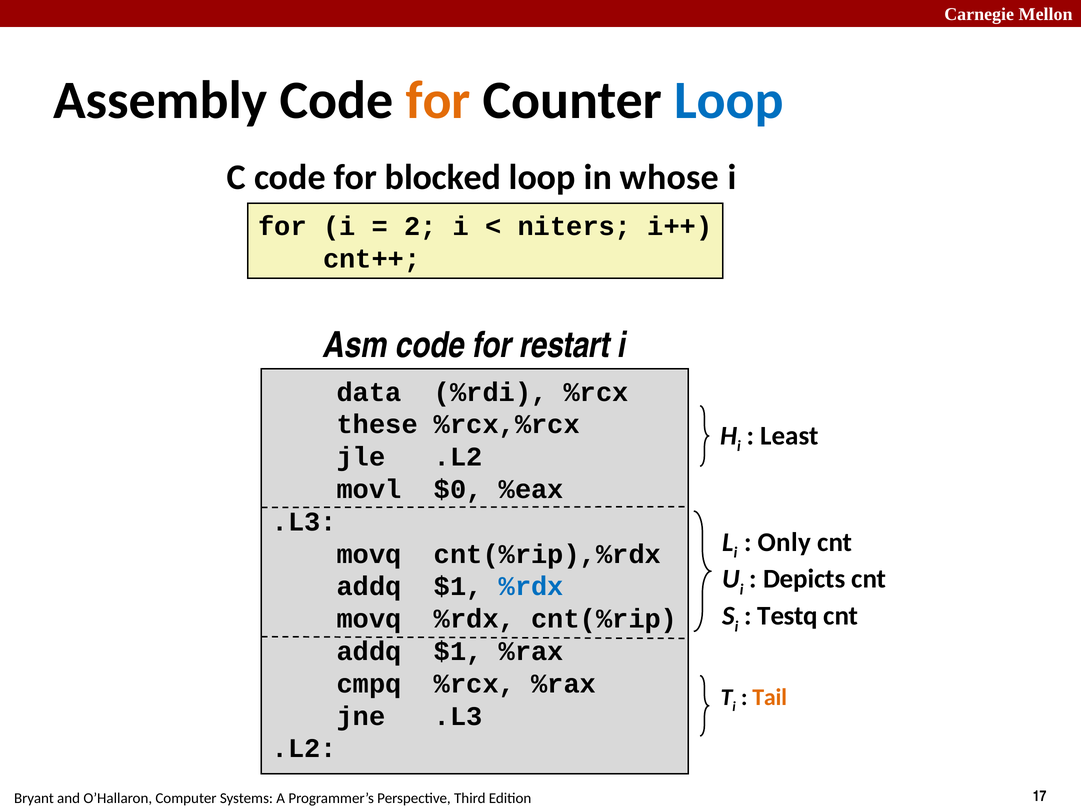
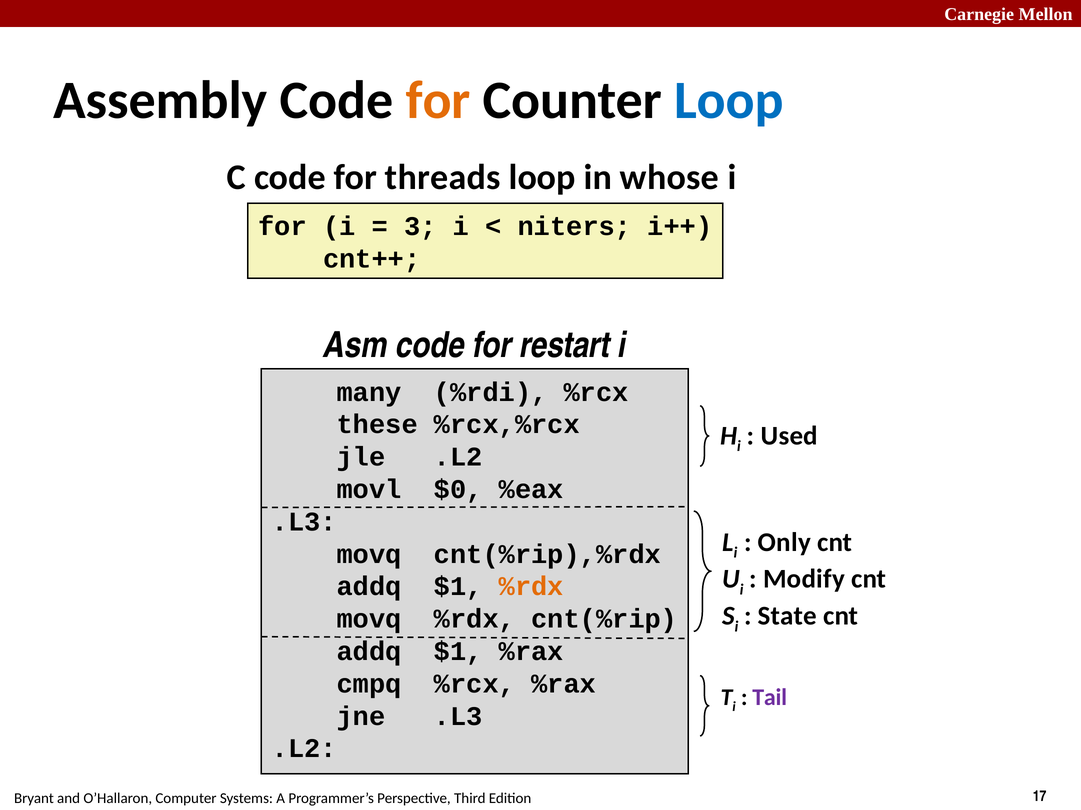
blocked: blocked -> threads (443, 177)
2: 2 -> 3 (420, 227)
data: data -> many (369, 392)
Least: Least -> Used (789, 436)
Depicts: Depicts -> Modify (804, 580)
%rdx colour: blue -> orange (531, 587)
Testq: Testq -> State (787, 616)
Tail colour: orange -> purple (770, 698)
